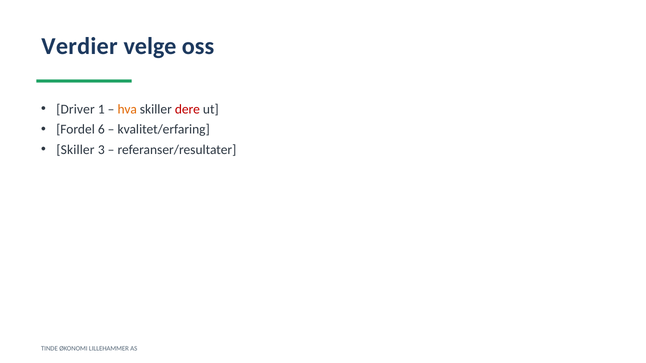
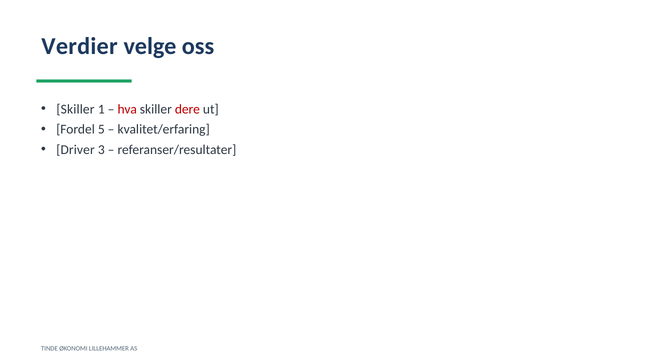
Driver: Driver -> Skiller (75, 109)
hva colour: orange -> red (127, 109)
6: 6 -> 5 (101, 130)
Skiller: Skiller -> Driver (75, 150)
